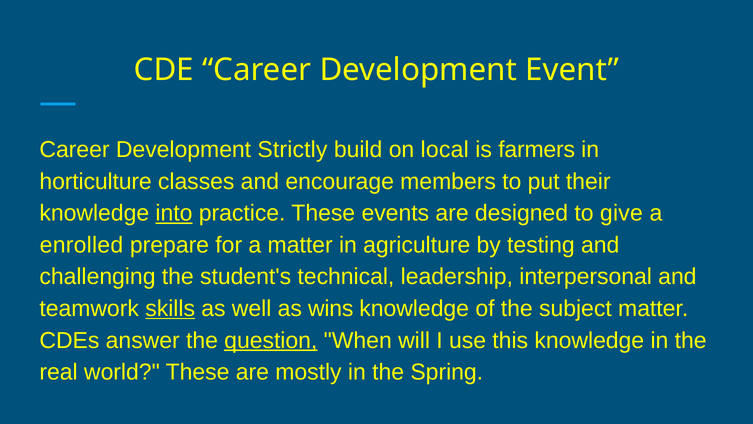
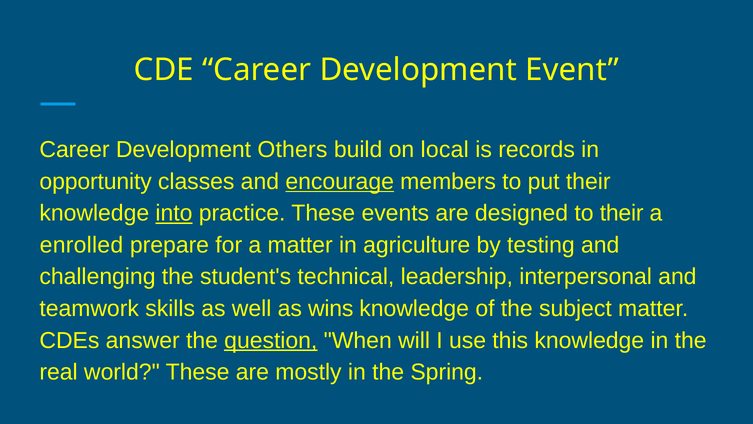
Strictly: Strictly -> Others (292, 150)
farmers: farmers -> records (537, 150)
horticulture: horticulture -> opportunity (96, 181)
encourage underline: none -> present (340, 181)
to give: give -> their (622, 213)
skills underline: present -> none (170, 308)
